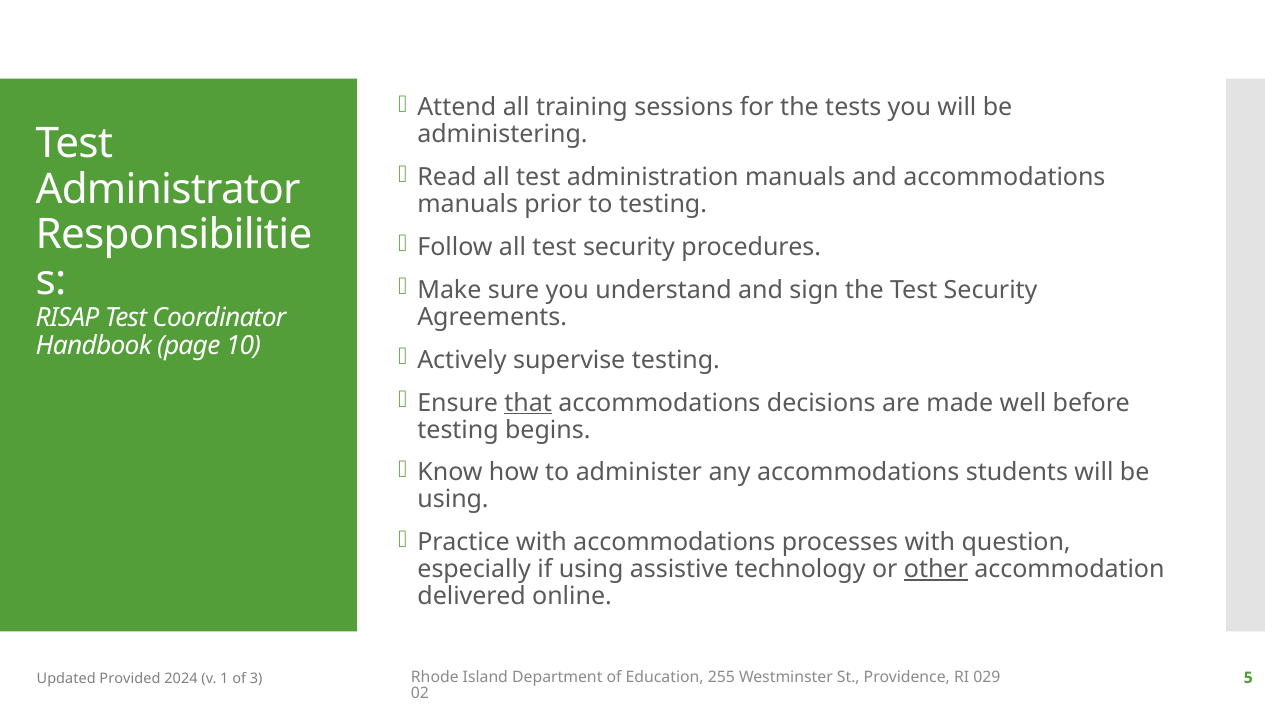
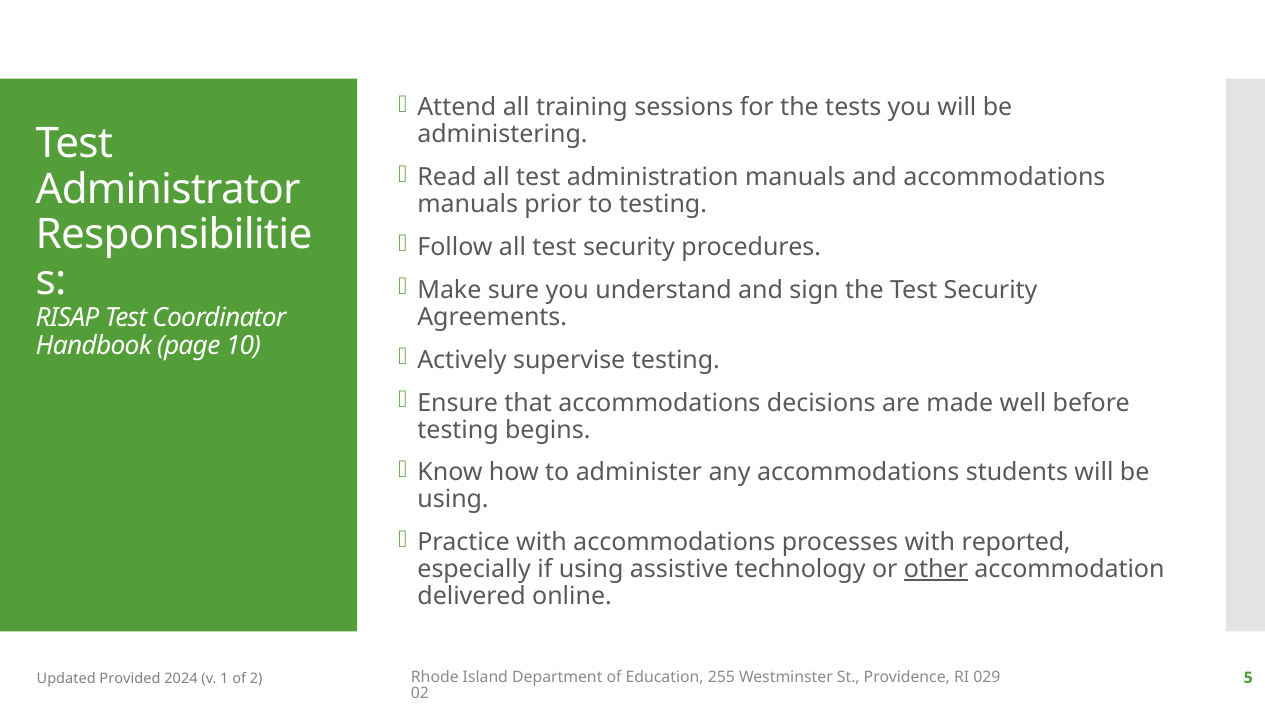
that underline: present -> none (528, 403)
question: question -> reported (1016, 543)
3: 3 -> 2 (256, 679)
